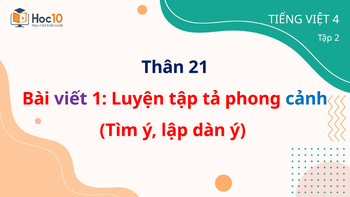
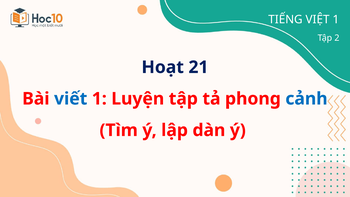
VIỆT 4: 4 -> 1 (336, 20)
Thân: Thân -> Hoạt (163, 67)
viết colour: purple -> blue (71, 99)
